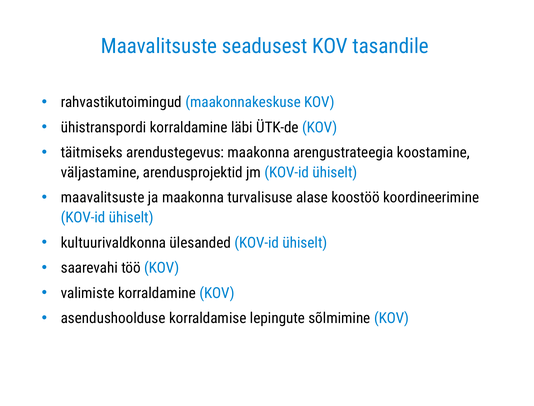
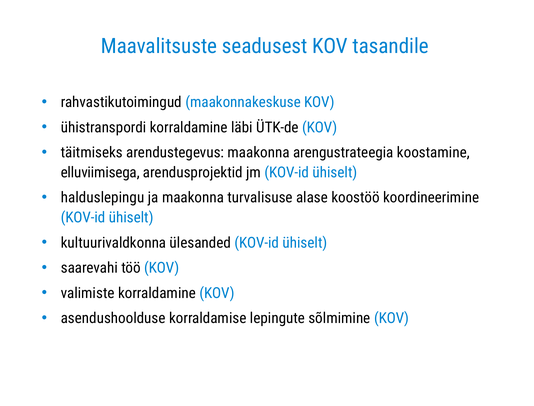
väljastamine: väljastamine -> elluviimisega (100, 172)
maavalitsuste: maavalitsuste -> halduslepingu (103, 198)
